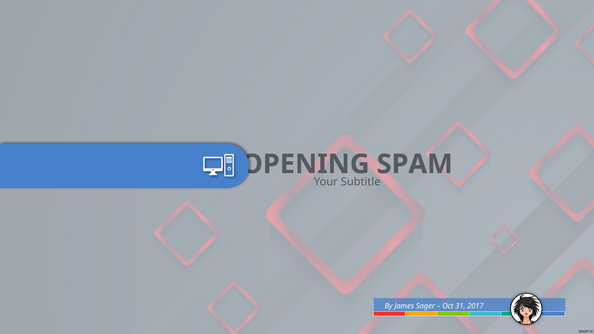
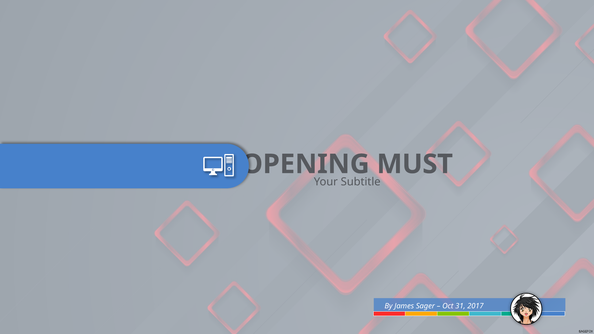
SPAM: SPAM -> MUST (415, 164)
